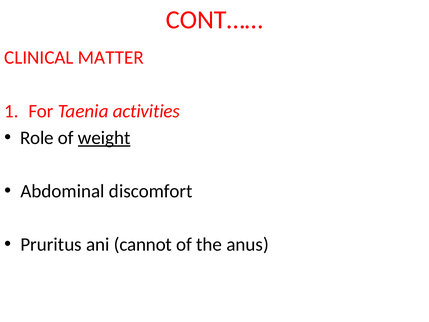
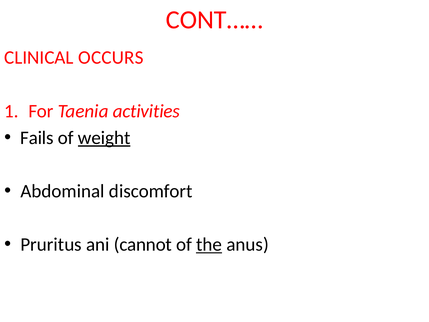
MATTER: MATTER -> OCCURS (111, 58)
Role: Role -> Fails (37, 138)
the underline: none -> present (209, 244)
